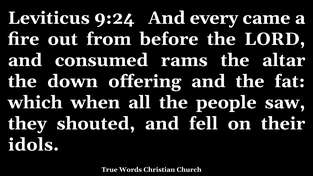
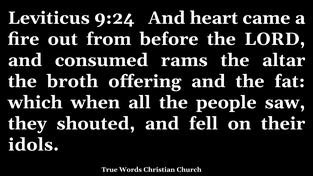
every: every -> heart (214, 18)
down: down -> broth (73, 81)
